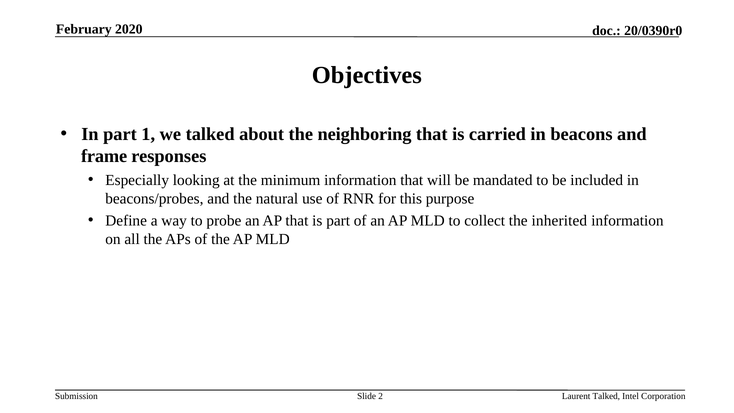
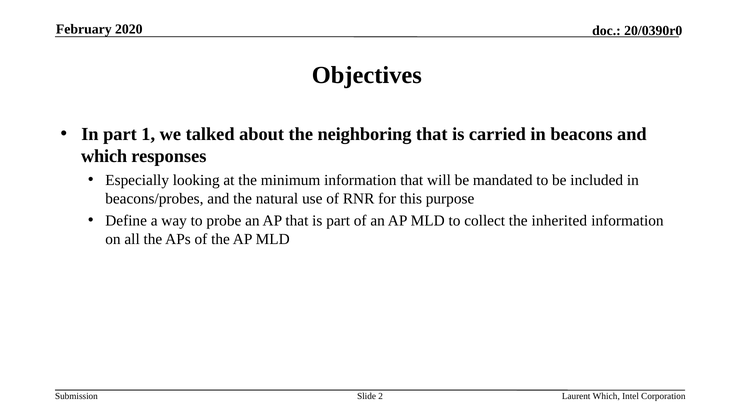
frame: frame -> which (104, 156)
Laurent Talked: Talked -> Which (606, 396)
